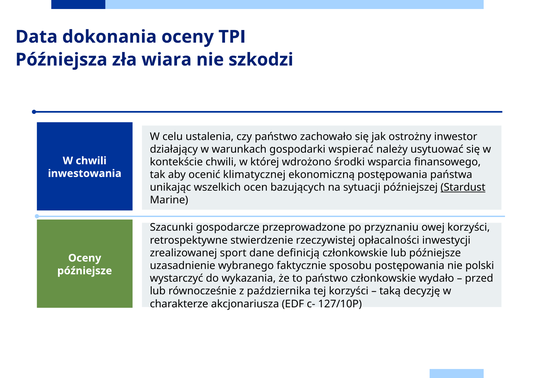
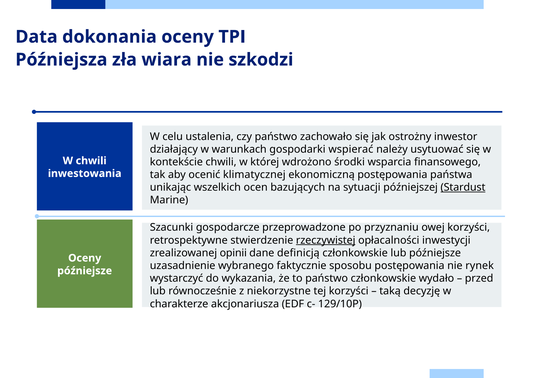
rzeczywistej underline: none -> present (326, 240)
sport: sport -> opinii (233, 253)
polski: polski -> rynek (480, 266)
października: października -> niekorzystne (279, 291)
127/10P: 127/10P -> 129/10P (340, 304)
